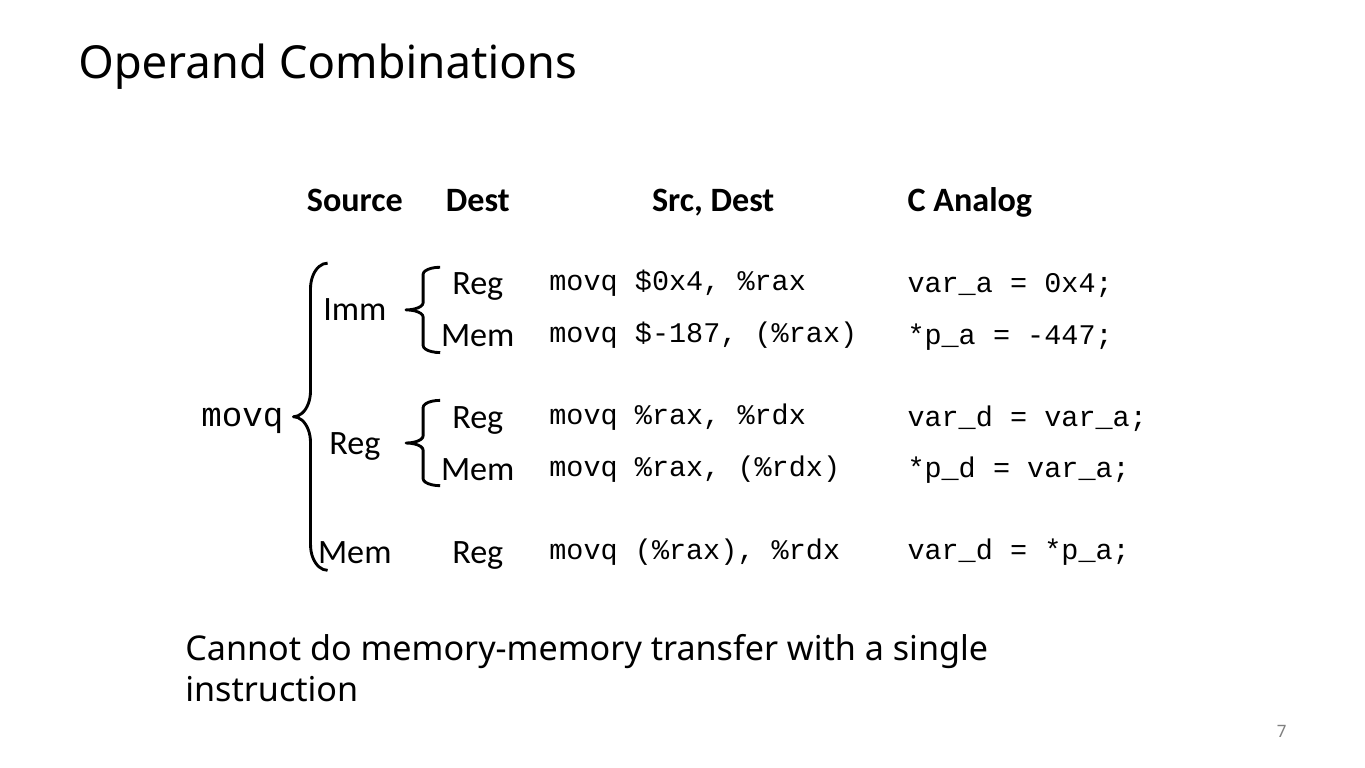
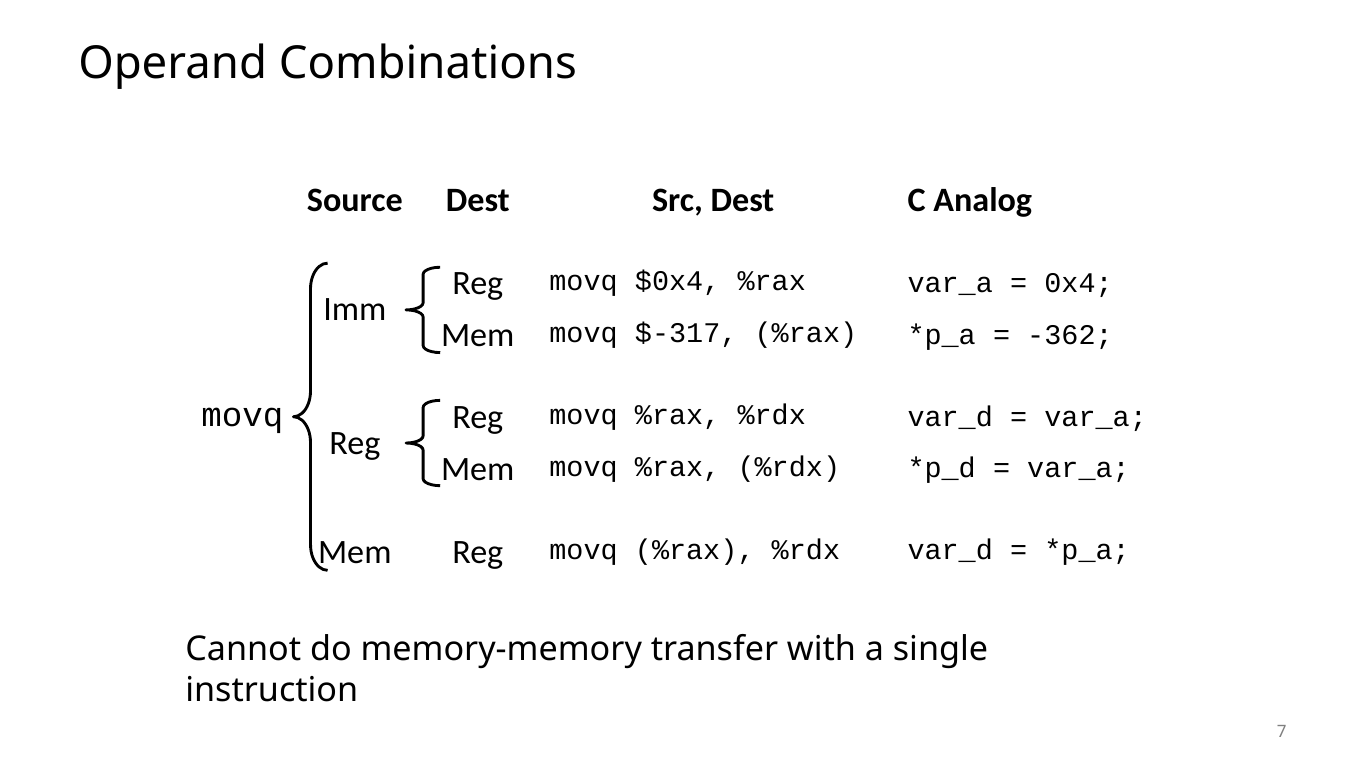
$-187: $-187 -> $-317 (686, 333)
-447: -447 -> -362 (1070, 335)
